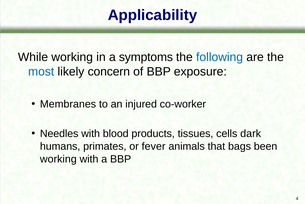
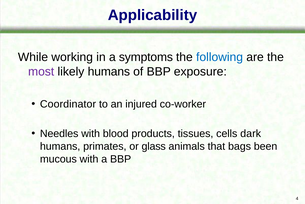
most colour: blue -> purple (41, 71)
likely concern: concern -> humans (109, 71)
Membranes: Membranes -> Coordinator (68, 104)
fever: fever -> glass (154, 146)
working: working -> mucous (58, 159)
